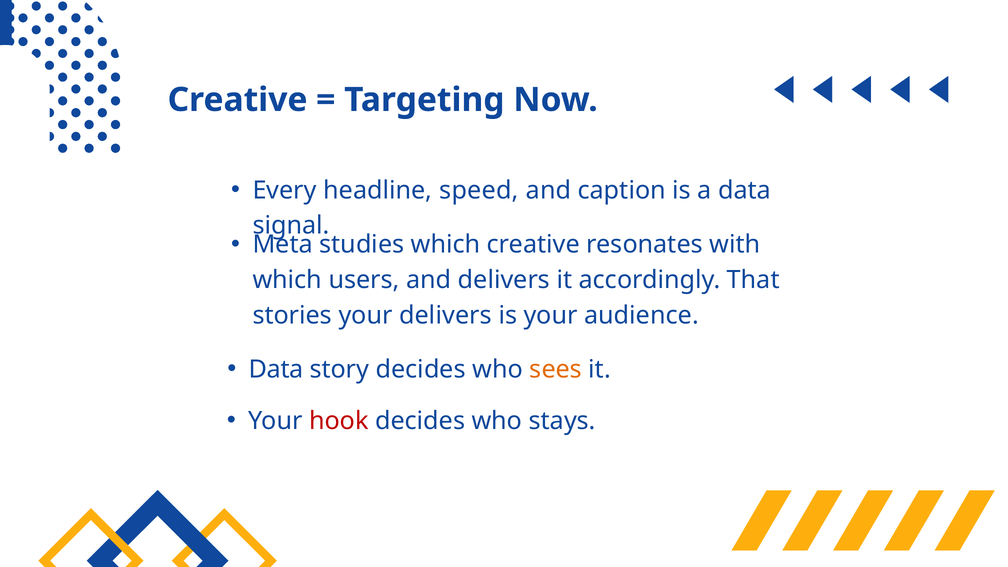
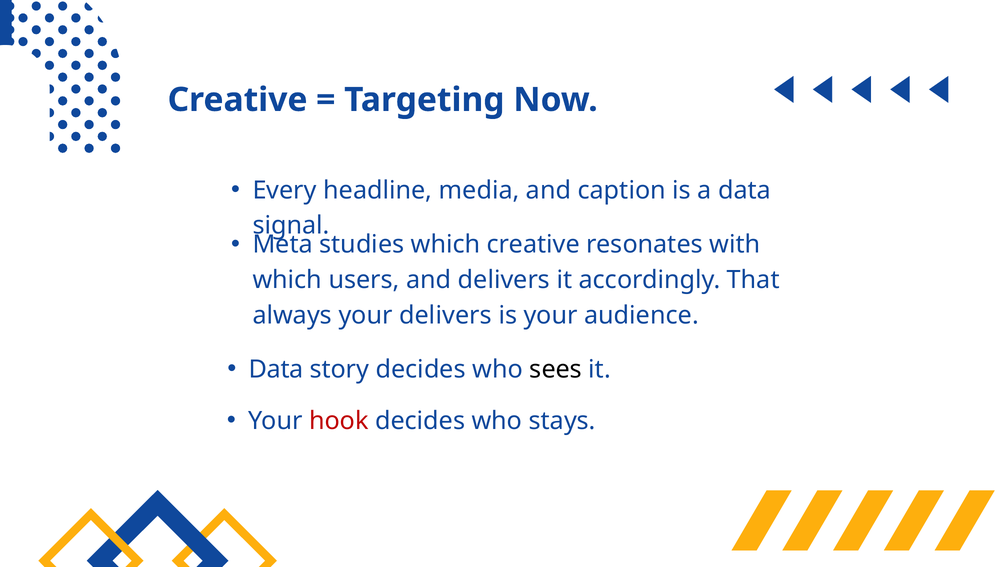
speed: speed -> media (479, 190)
stories: stories -> always (292, 315)
sees colour: orange -> black (556, 369)
